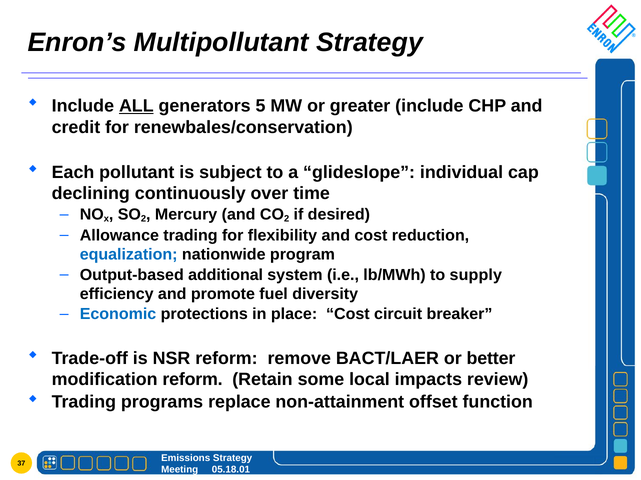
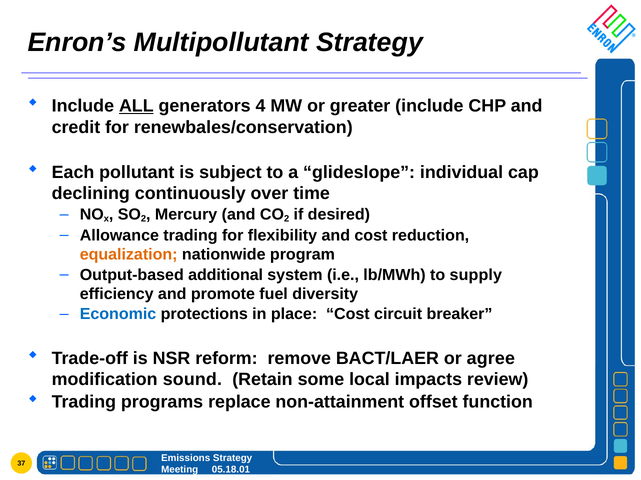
5: 5 -> 4 (261, 106)
equalization colour: blue -> orange (129, 255)
better: better -> agree (491, 359)
modification reform: reform -> sound (192, 380)
